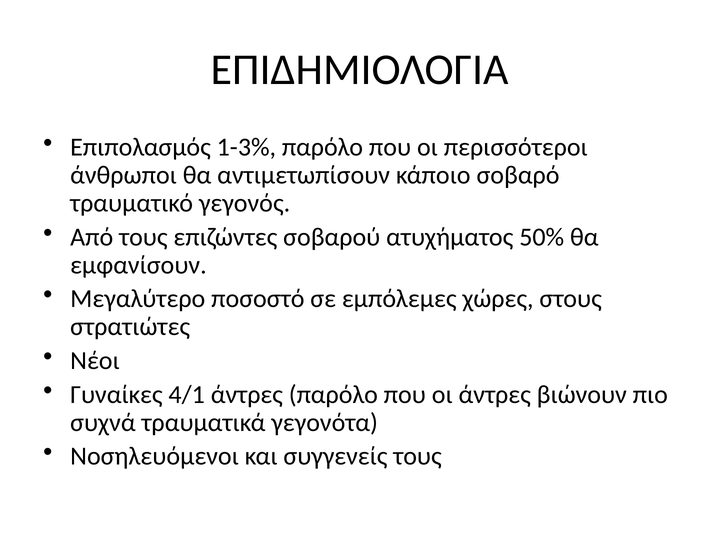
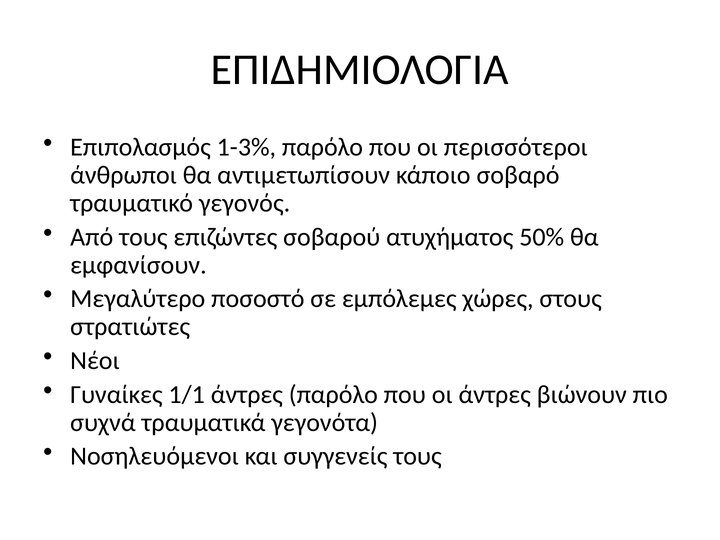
4/1: 4/1 -> 1/1 (187, 395)
